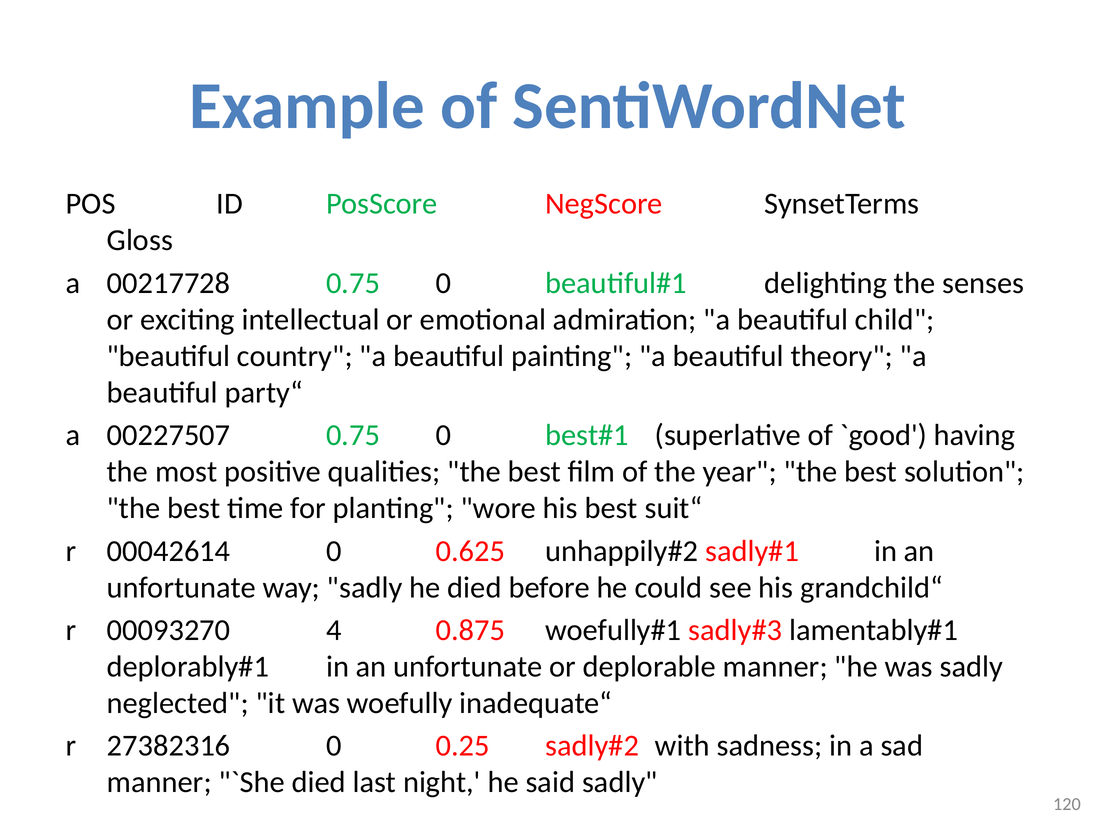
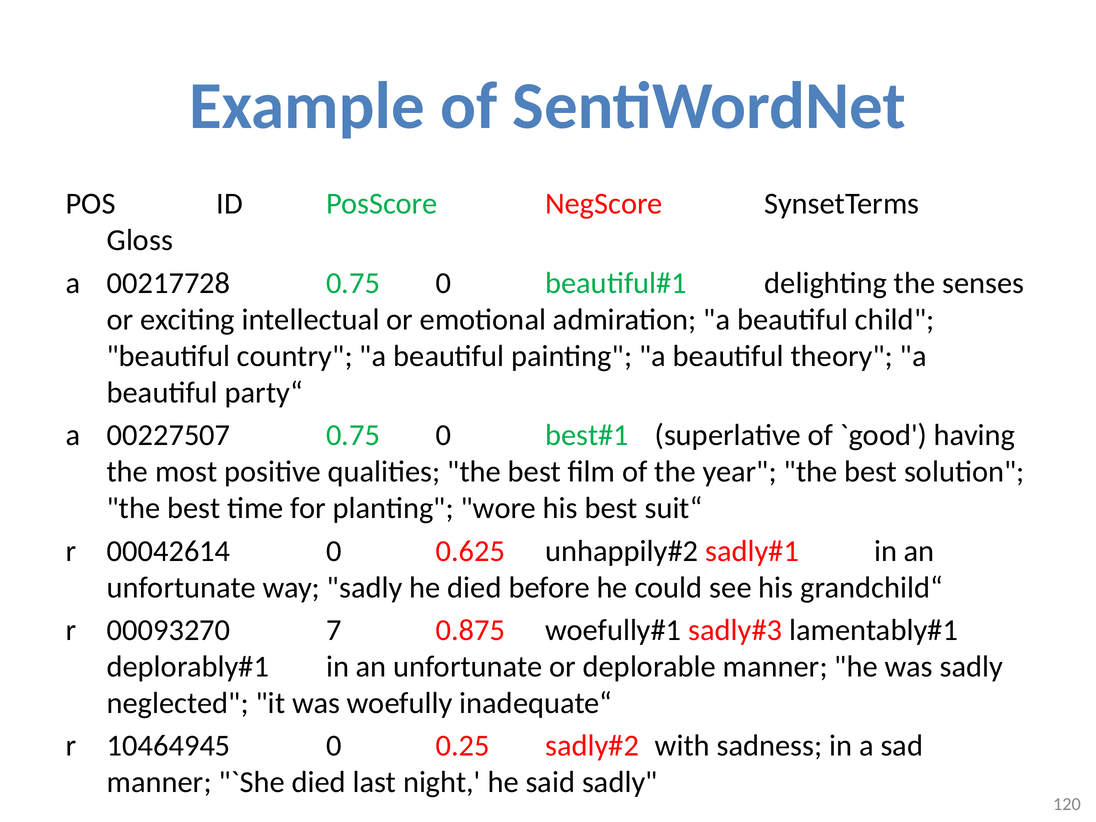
4: 4 -> 7 (334, 630)
27382316: 27382316 -> 10464945 (169, 746)
